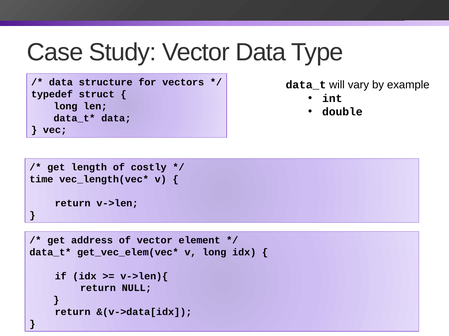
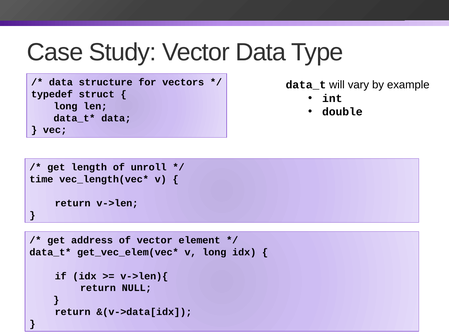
costly: costly -> unroll (149, 168)
